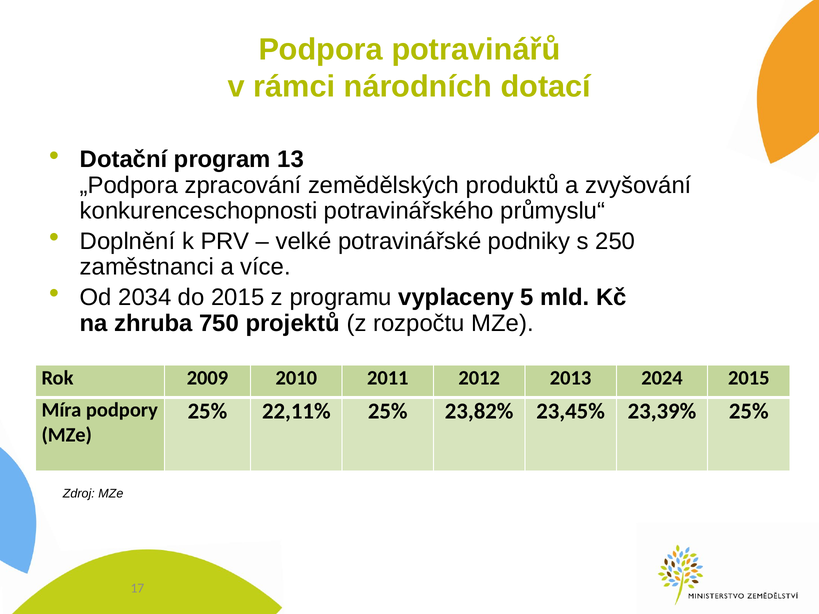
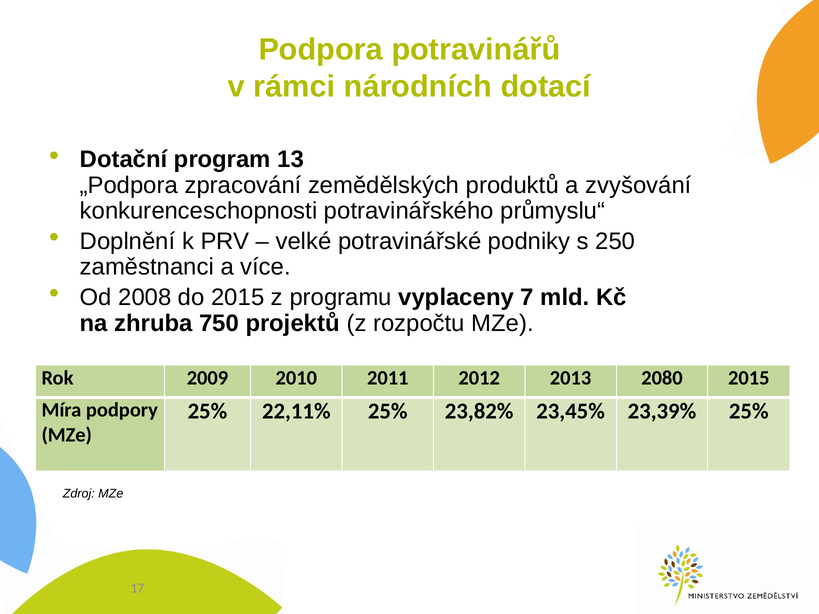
2034: 2034 -> 2008 (145, 297)
5: 5 -> 7 (527, 297)
2024: 2024 -> 2080 (662, 378)
